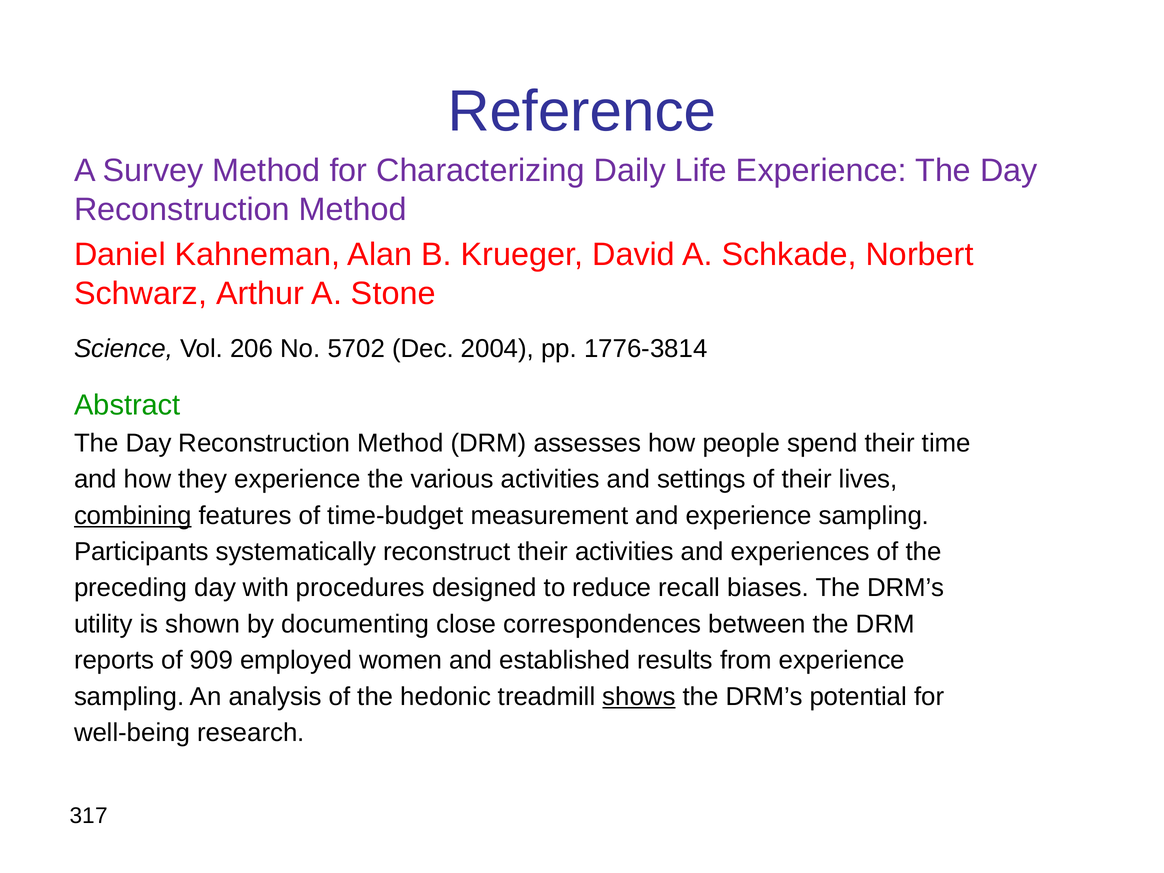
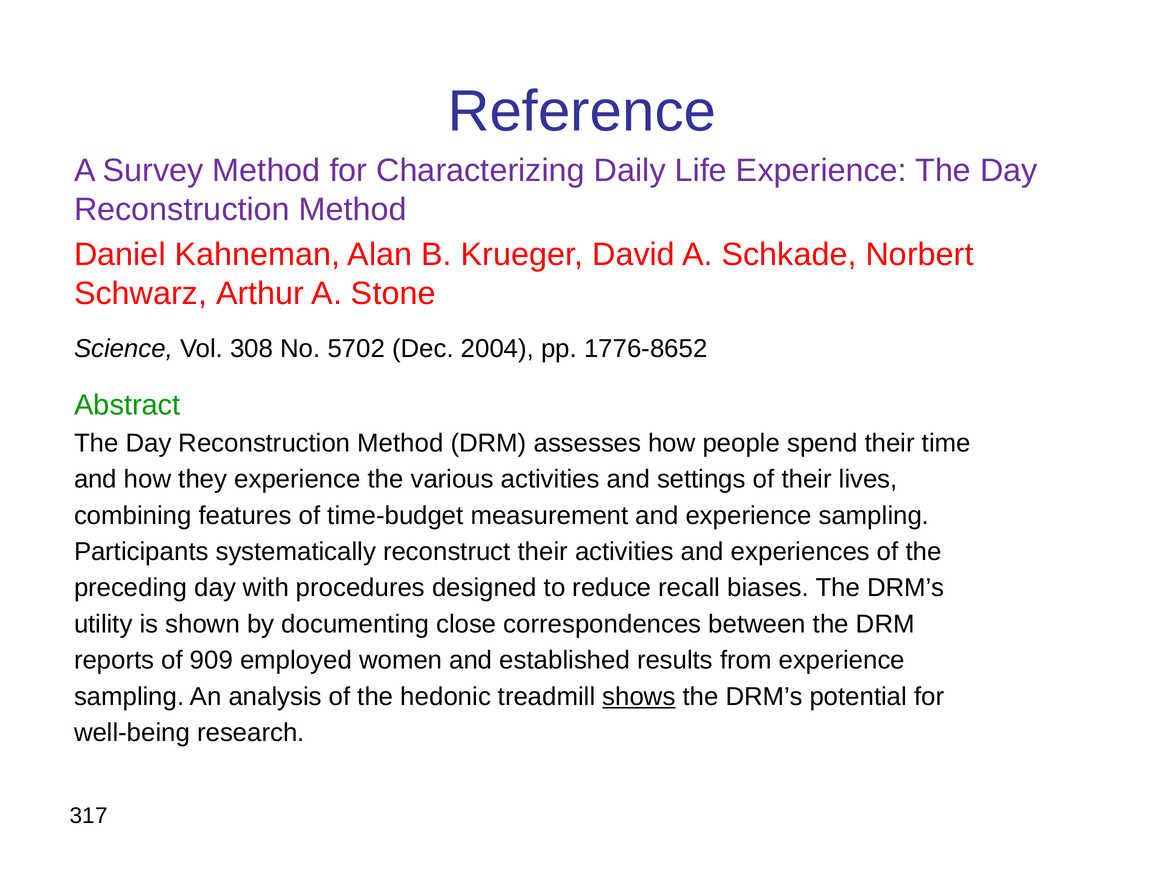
206: 206 -> 308 (252, 349)
1776-3814: 1776-3814 -> 1776-8652 (646, 349)
combining underline: present -> none (133, 516)
